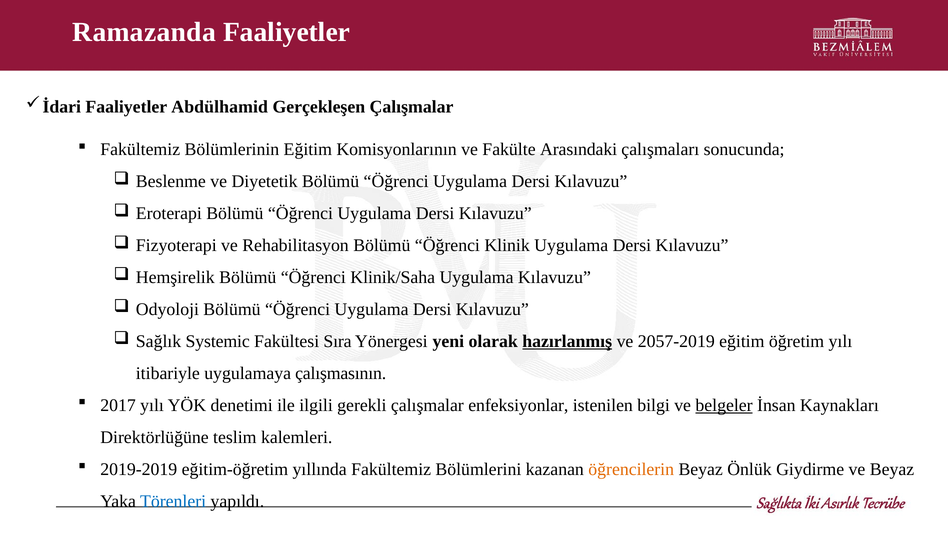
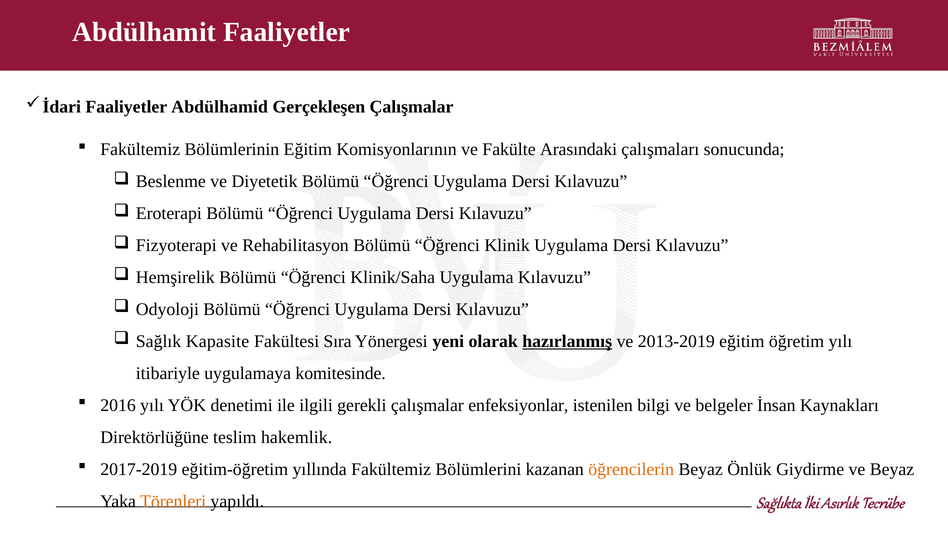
Ramazanda: Ramazanda -> Abdülhamit (144, 32)
Systemic: Systemic -> Kapasite (218, 342)
2057-2019: 2057-2019 -> 2013-2019 (676, 342)
çalışmasının: çalışmasının -> komitesinde (341, 374)
2017: 2017 -> 2016 (118, 406)
belgeler underline: present -> none (724, 406)
kalemleri: kalemleri -> hakemlik (297, 438)
2019-2019: 2019-2019 -> 2017-2019 (139, 470)
Törenleri colour: blue -> orange (173, 502)
